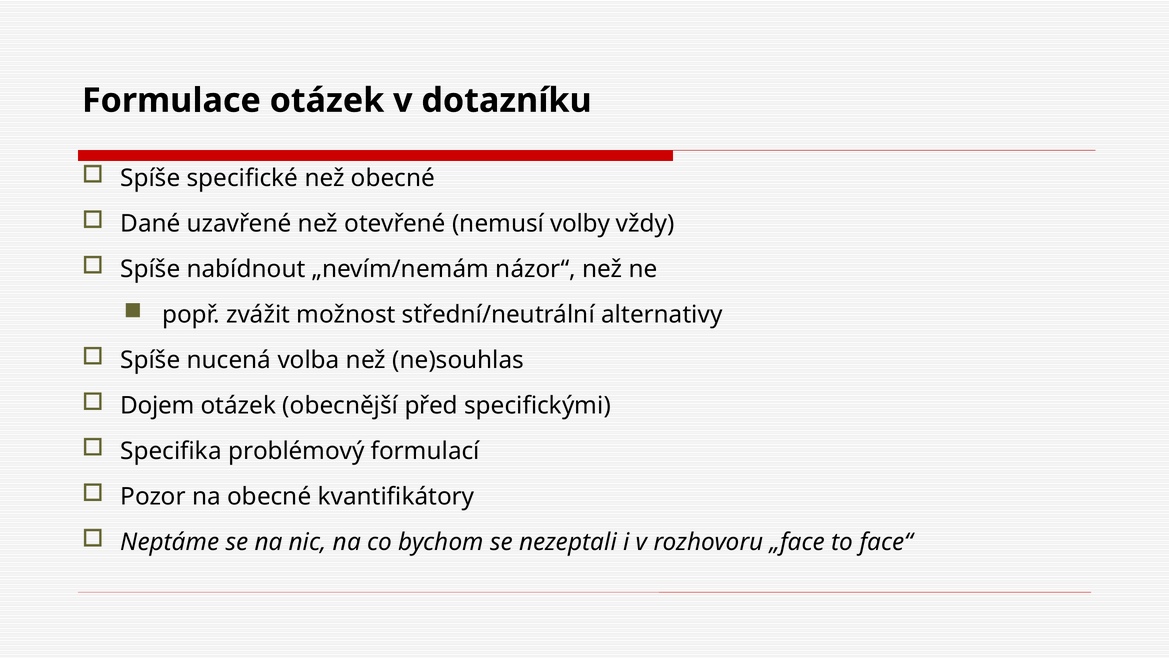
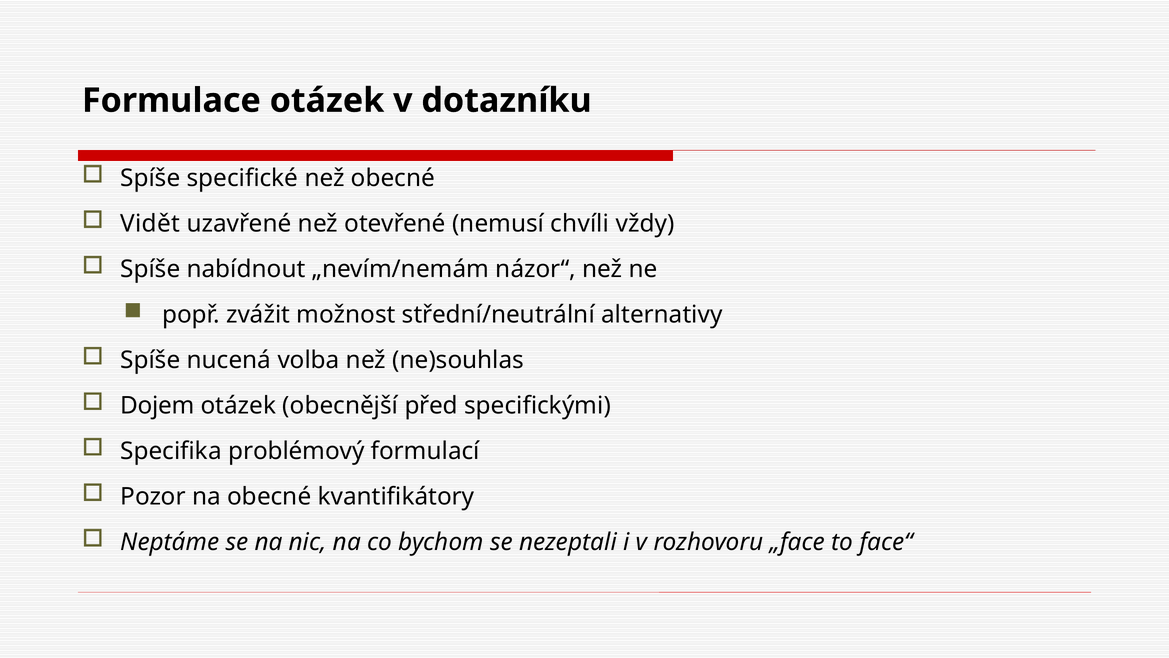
Dané: Dané -> Vidět (150, 224)
volby: volby -> chvíli (580, 224)
